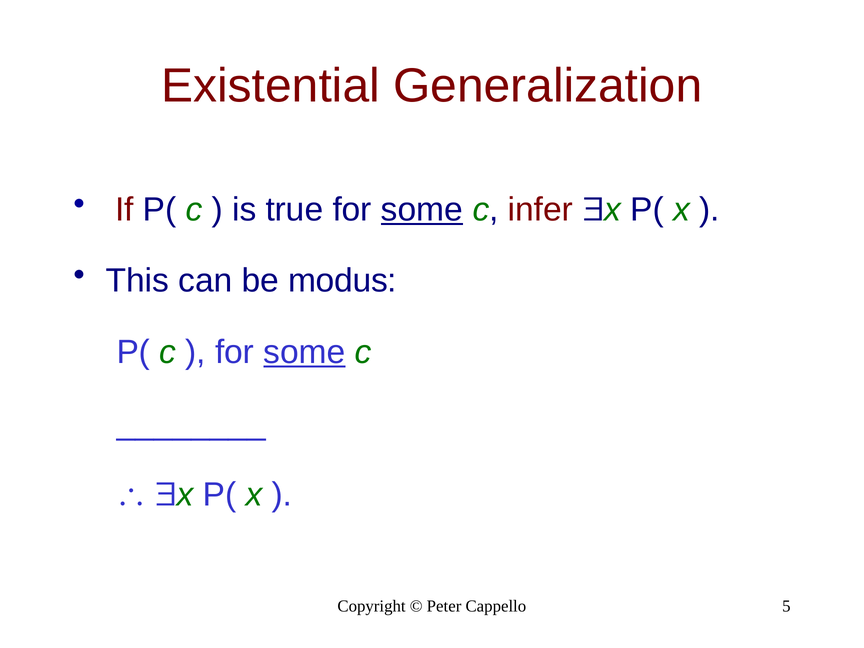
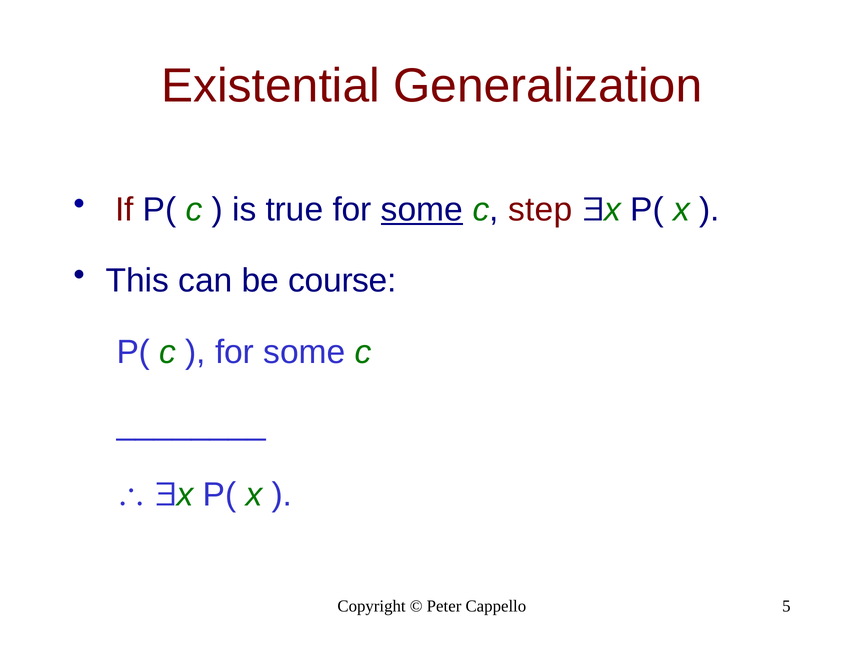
infer: infer -> step (540, 209)
modus: modus -> course (343, 281)
some underline: present -> none (304, 352)
